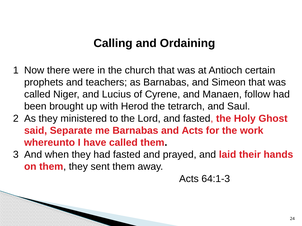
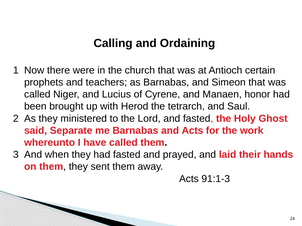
follow: follow -> honor (257, 95)
64:1-3: 64:1-3 -> 91:1-3 (216, 179)
